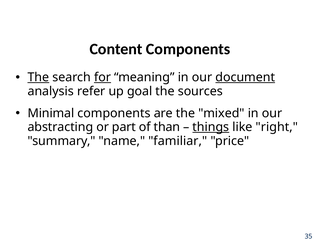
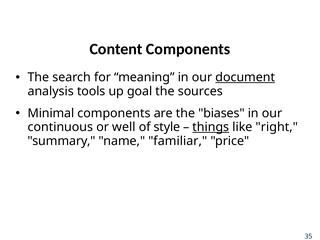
The underline: present -> none (38, 77)
for underline: present -> none (103, 77)
refer: refer -> tools (91, 91)
mixed: mixed -> biases (221, 113)
abstracting: abstracting -> continuous (60, 127)
part: part -> well (124, 127)
than: than -> style (167, 127)
